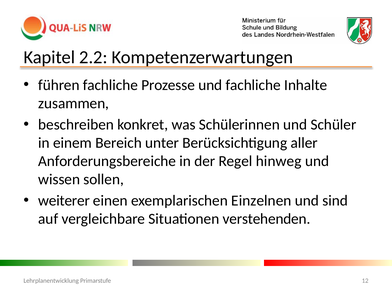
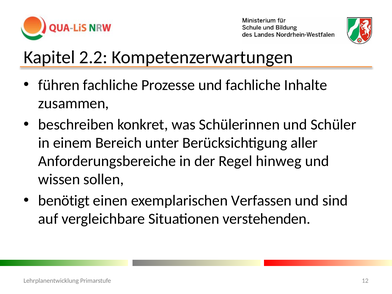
weiterer: weiterer -> benötigt (64, 201)
Einzelnen: Einzelnen -> Verfassen (261, 201)
